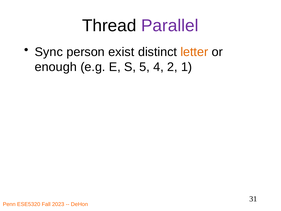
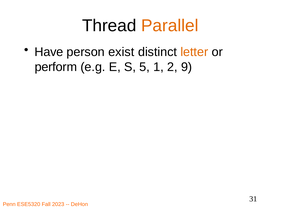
Parallel colour: purple -> orange (170, 26)
Sync: Sync -> Have (49, 52)
enough: enough -> perform (56, 67)
4: 4 -> 1 (158, 67)
1: 1 -> 9 (187, 67)
